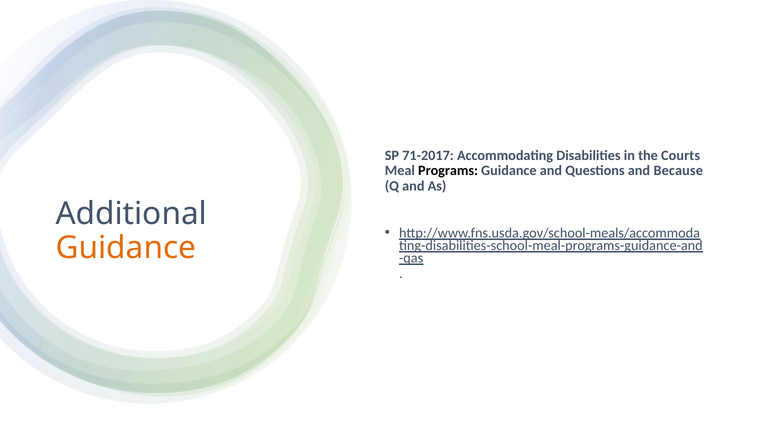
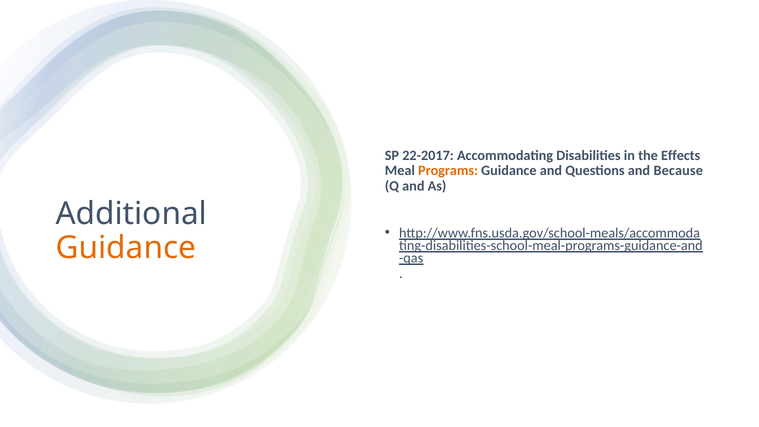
71-2017: 71-2017 -> 22-2017 (428, 155)
Courts: Courts -> Effects (681, 155)
Programs colour: black -> orange (448, 171)
